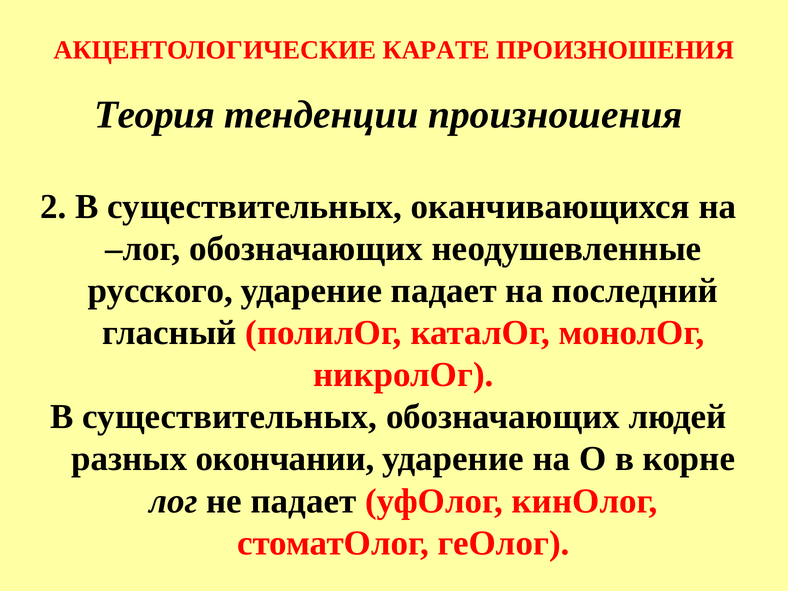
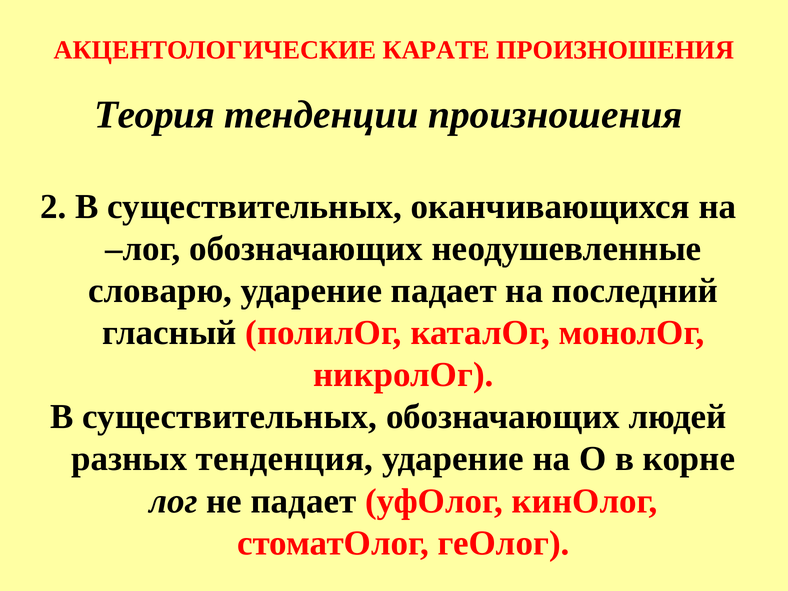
русского: русского -> словарю (160, 291)
окончании: окончании -> тенденция (285, 459)
